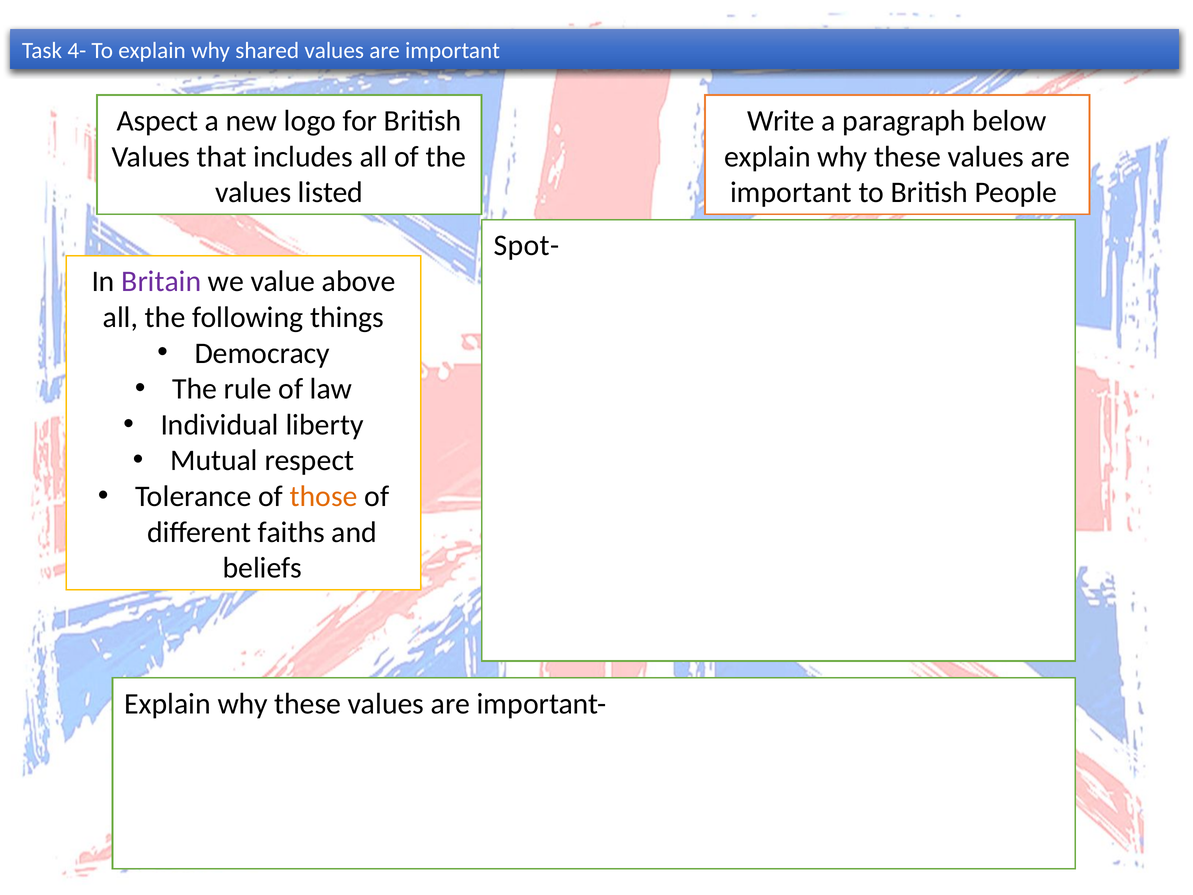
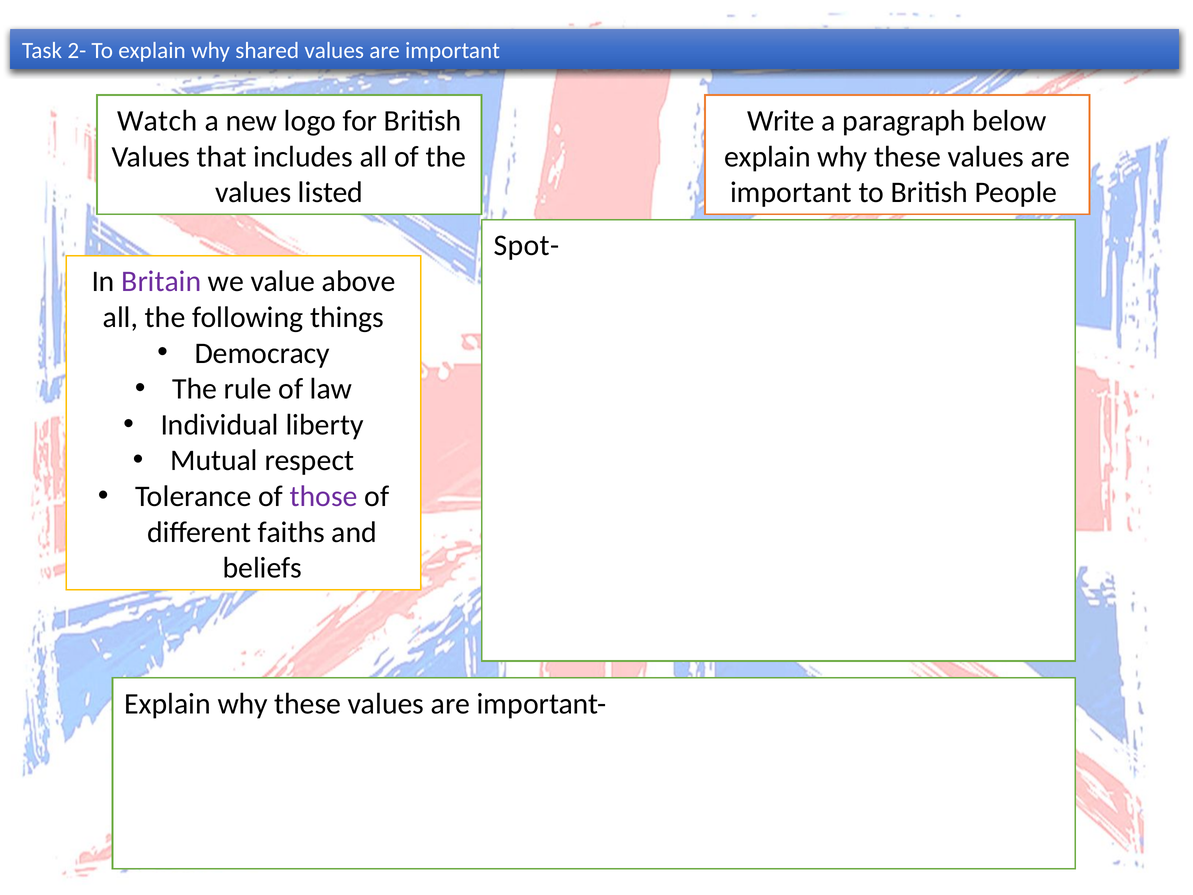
4-: 4- -> 2- (77, 51)
Aspect: Aspect -> Watch (157, 121)
those colour: orange -> purple (324, 496)
